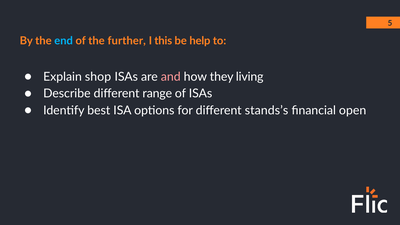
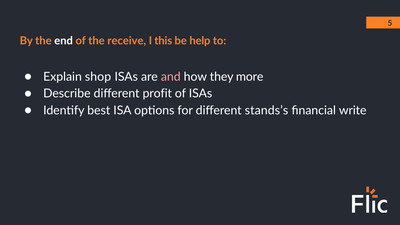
end colour: light blue -> white (64, 41)
further: further -> receive (127, 41)
living: living -> more (250, 77)
range: range -> profit (157, 94)
open: open -> write (353, 110)
